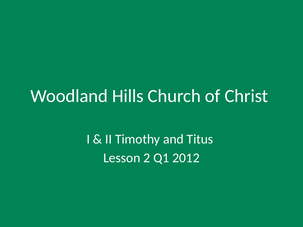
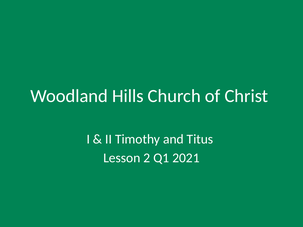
2012: 2012 -> 2021 (186, 158)
